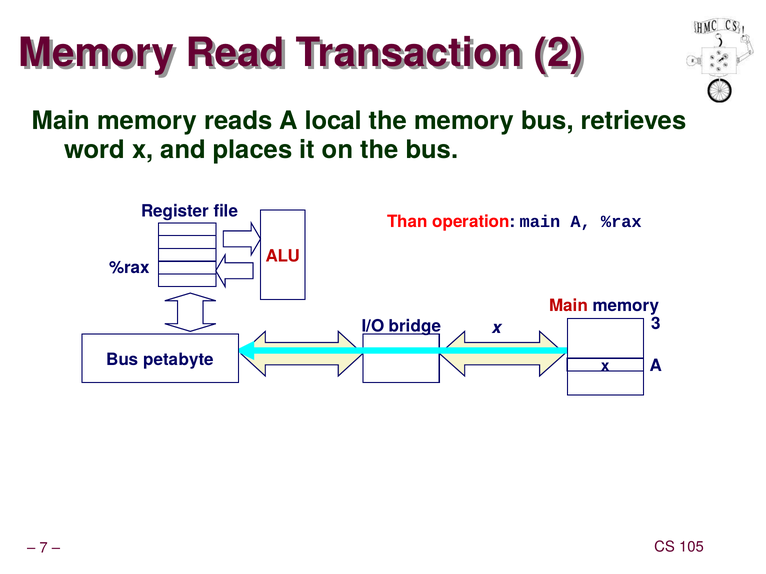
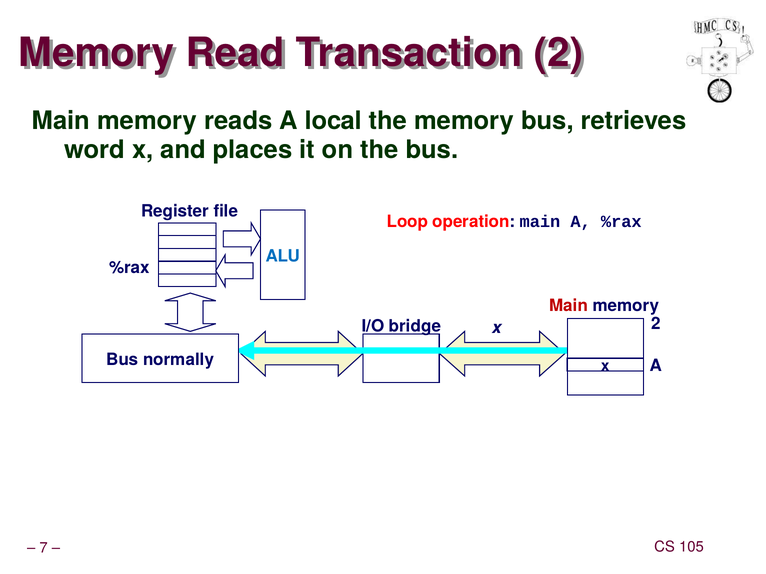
Than: Than -> Loop (407, 222)
ALU colour: red -> blue (283, 256)
x 3: 3 -> 2 (656, 324)
petabyte: petabyte -> normally (179, 360)
